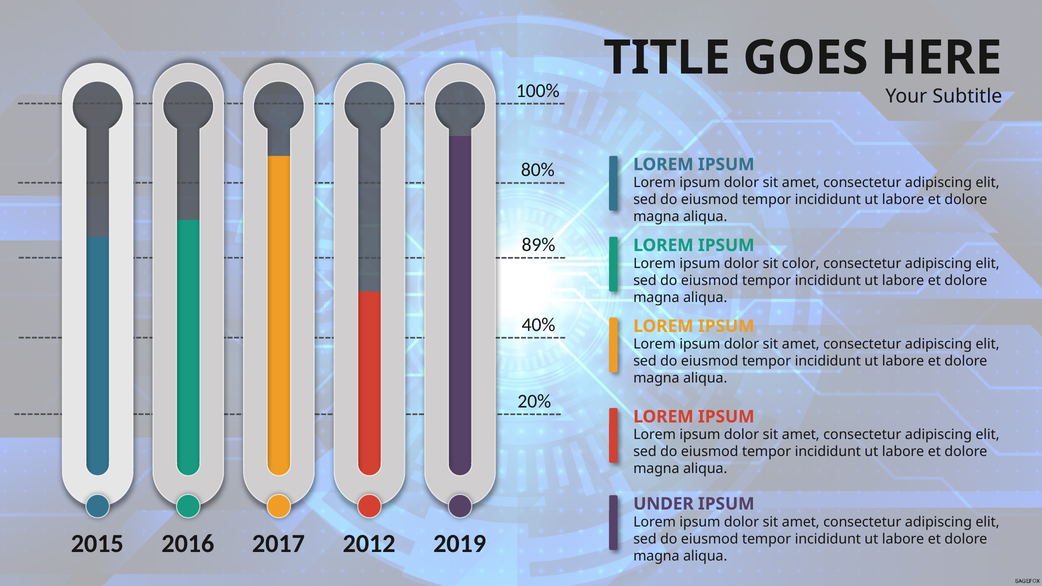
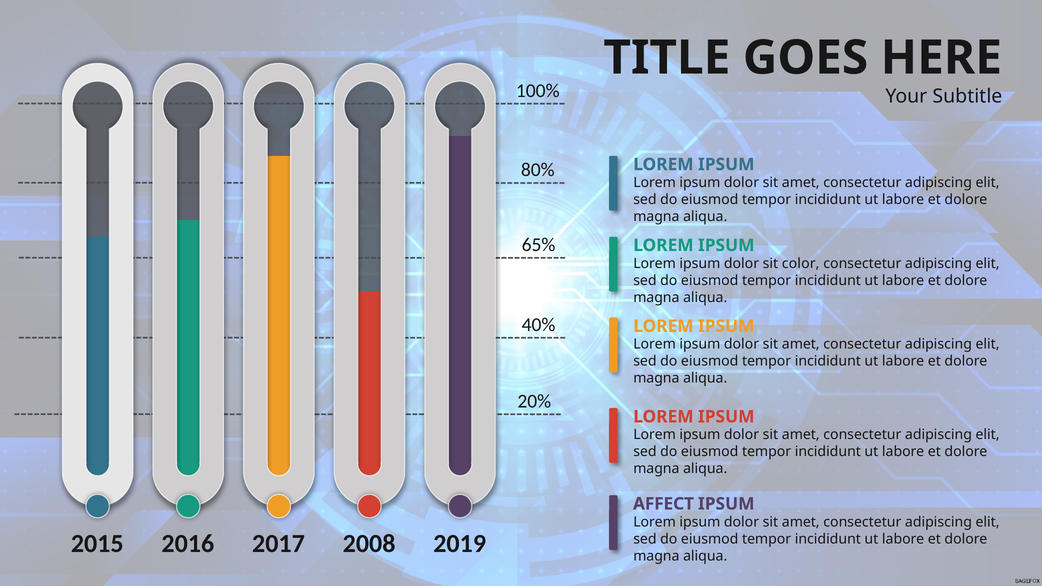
89%: 89% -> 65% (539, 245)
UNDER: UNDER -> AFFECT (664, 504)
2012: 2012 -> 2008 (369, 544)
